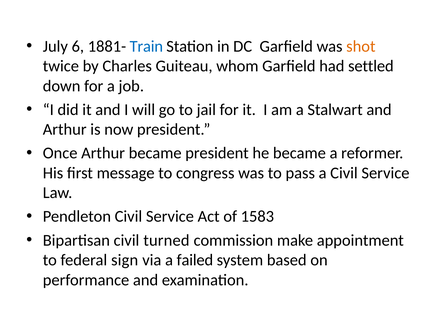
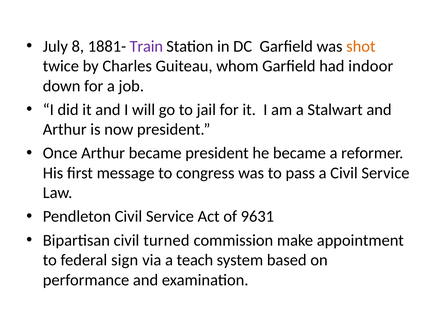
6: 6 -> 8 (78, 46)
Train colour: blue -> purple (146, 46)
settled: settled -> indoor (371, 66)
1583: 1583 -> 9631 (257, 216)
failed: failed -> teach (195, 260)
